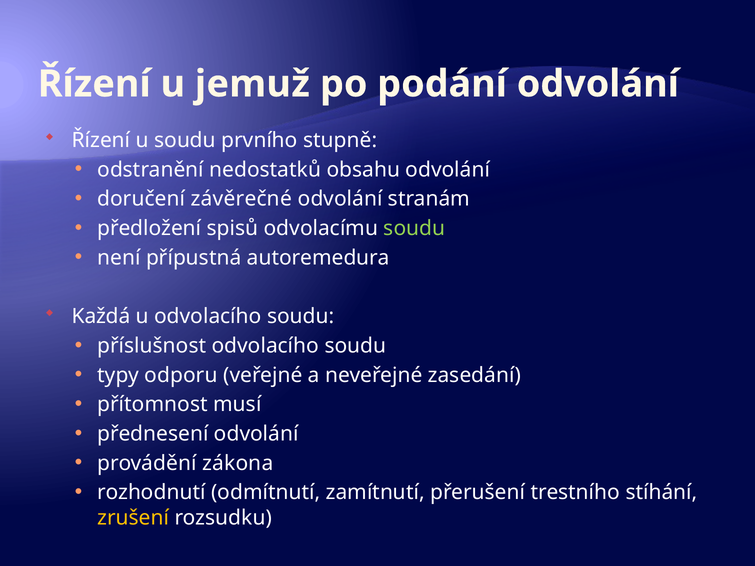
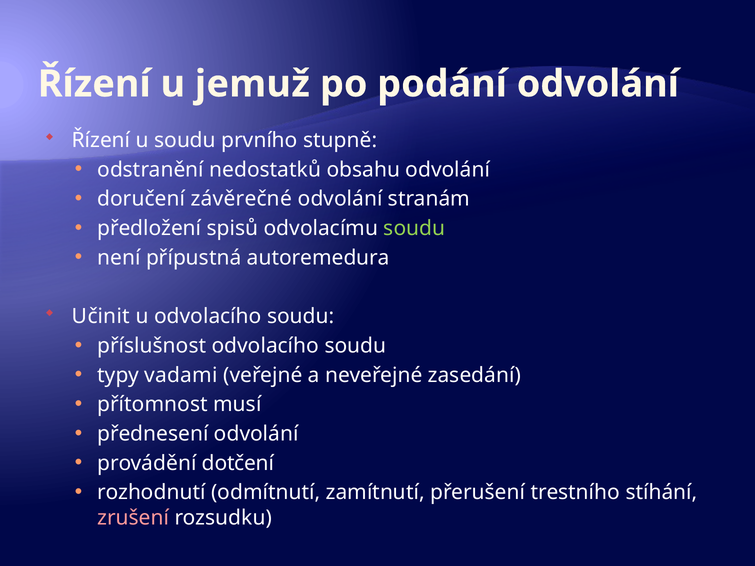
Každá: Každá -> Učinit (101, 317)
odporu: odporu -> vadami (181, 375)
zákona: zákona -> dotčení (238, 463)
zrušení colour: yellow -> pink (133, 518)
